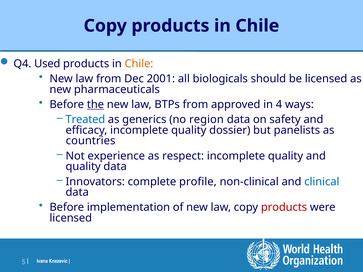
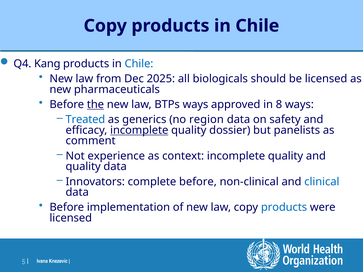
Used: Used -> Kang (47, 64)
Chile colour: orange -> blue (139, 64)
2001: 2001 -> 2025 (161, 79)
BTPs from: from -> ways (195, 105)
4: 4 -> 8 (279, 105)
incomplete underline: none -> present (139, 130)
countries: countries -> comment (91, 141)
respect: respect -> context (183, 156)
complete profile: profile -> before (198, 182)
products colour: red -> blue (284, 207)
